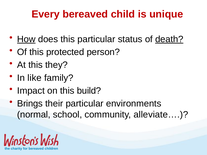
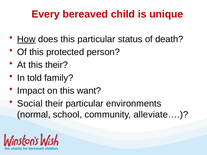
death underline: present -> none (169, 39)
this they: they -> their (57, 65)
like: like -> told (35, 78)
build: build -> want (89, 91)
Brings: Brings -> Social (30, 104)
